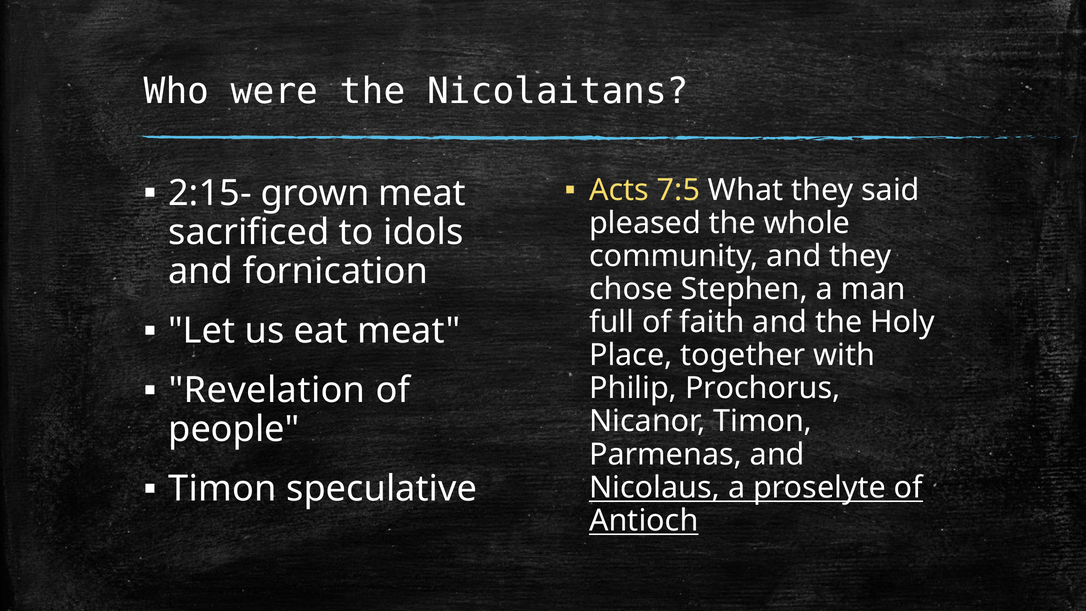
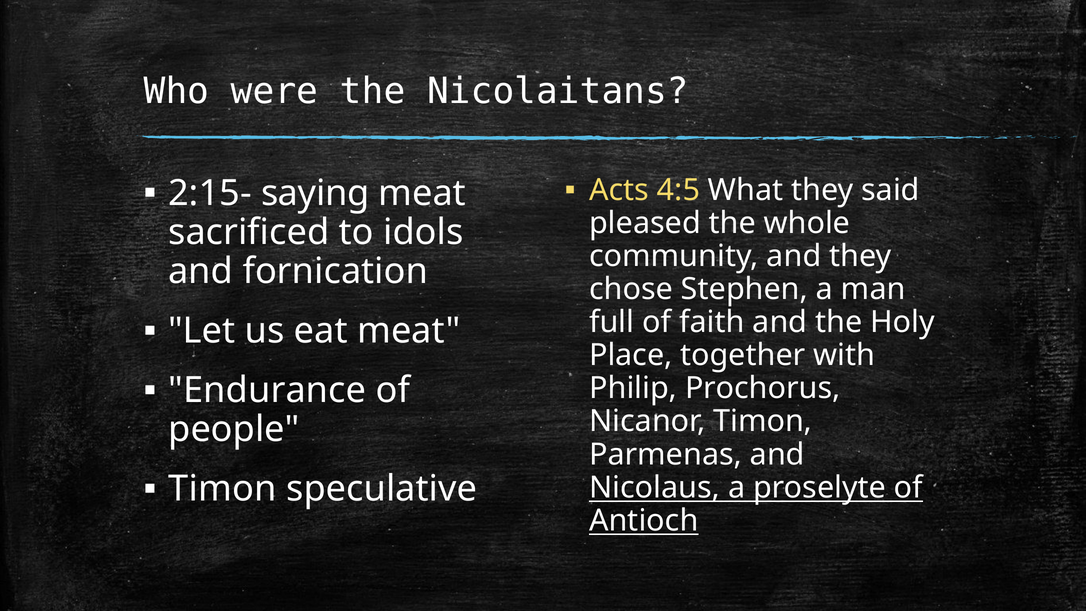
7:5: 7:5 -> 4:5 (678, 190)
grown: grown -> saying (315, 193)
Revelation: Revelation -> Endurance (267, 390)
